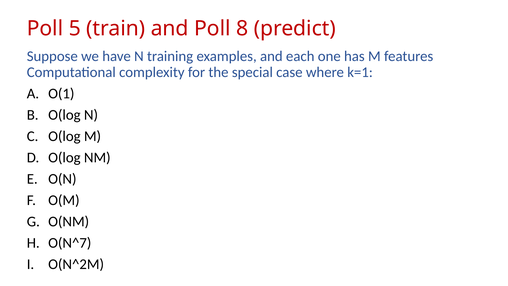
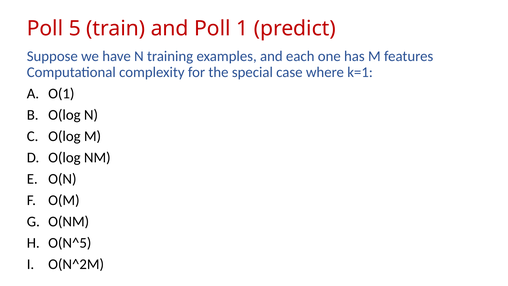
8: 8 -> 1 (242, 28)
O(N^7: O(N^7 -> O(N^5 (70, 243)
